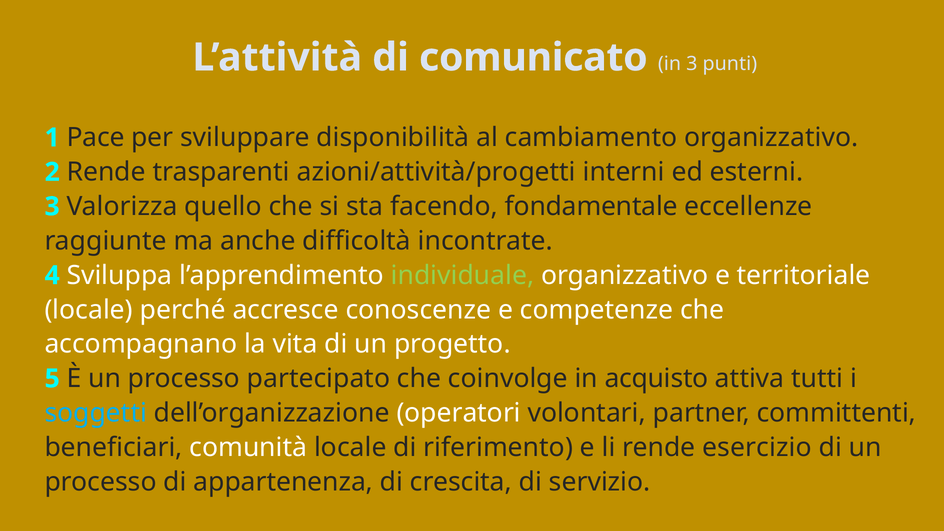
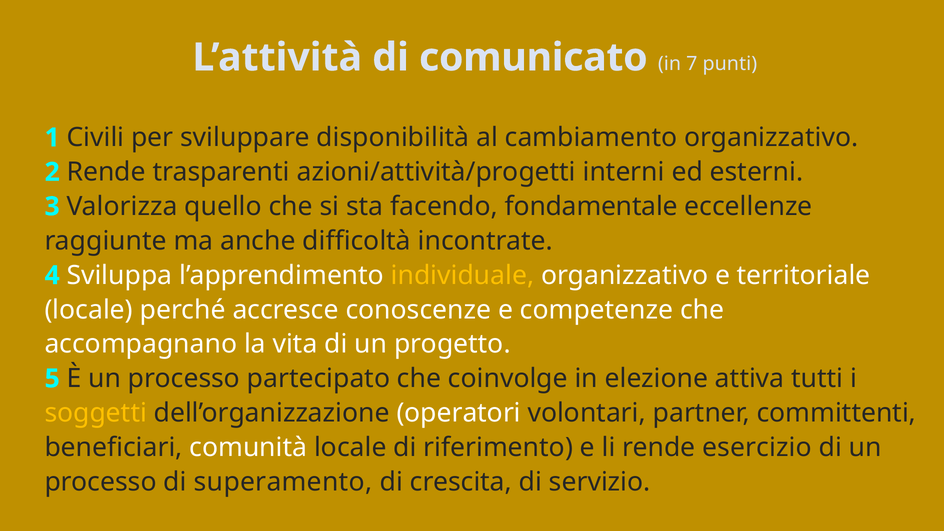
in 3: 3 -> 7 (692, 64)
Pace: Pace -> Civili (95, 138)
individuale colour: light green -> yellow (463, 275)
acquisto: acquisto -> elezione (656, 379)
soggetti colour: light blue -> yellow (96, 413)
appartenenza: appartenenza -> superamento (283, 482)
